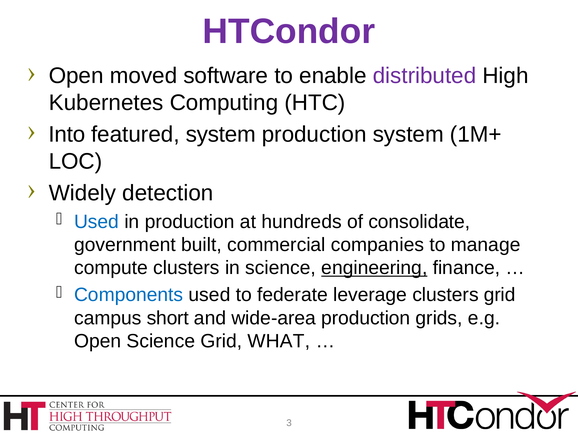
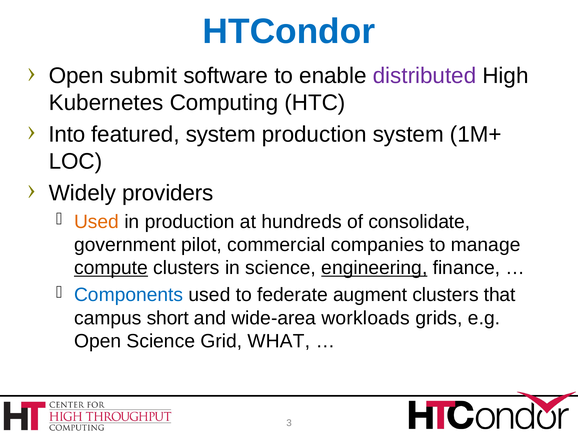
HTCondor colour: purple -> blue (289, 31)
moved: moved -> submit (143, 76)
detection: detection -> providers (168, 193)
Used colour: blue -> orange (97, 221)
built: built -> pilot (201, 245)
compute underline: none -> present (111, 268)
leverage: leverage -> augment (370, 295)
clusters grid: grid -> that (500, 295)
wide-area production: production -> workloads (366, 318)
